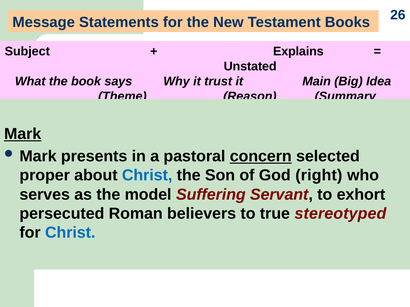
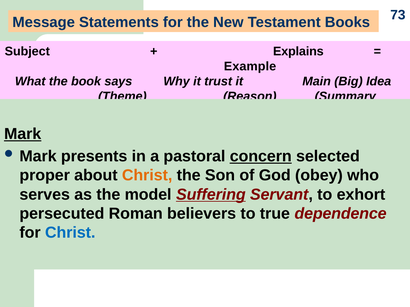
26: 26 -> 73 (398, 15)
Unstated: Unstated -> Example (250, 66)
Christ colour: blue -> orange (147, 176)
right: right -> obey (319, 176)
Suffering underline: none -> present (211, 195)
stereotyped: stereotyped -> dependence (341, 214)
